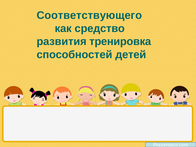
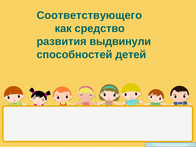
тренировка: тренировка -> выдвинули (120, 42)
